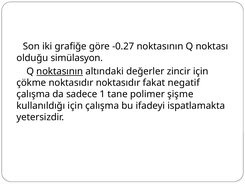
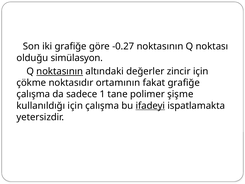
noktasıdır noktasıdır: noktasıdır -> ortamının (118, 83)
fakat negatif: negatif -> grafiğe (184, 83)
ifadeyi underline: none -> present (150, 106)
